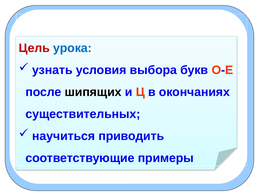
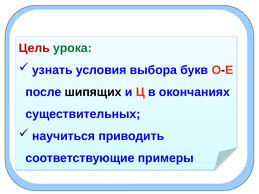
урока colour: blue -> green (72, 48)
